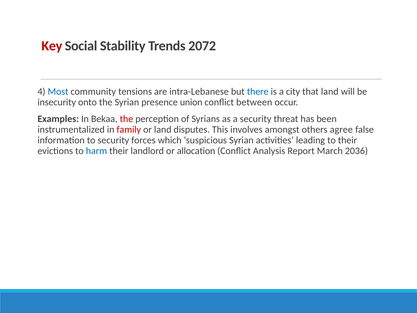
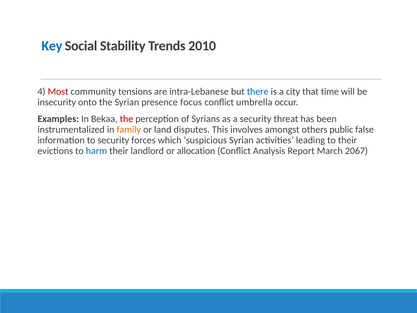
Key colour: red -> blue (52, 46)
2072: 2072 -> 2010 (202, 46)
Most colour: blue -> red (58, 92)
that land: land -> time (330, 92)
union: union -> focus (191, 102)
between: between -> umbrella (254, 102)
family colour: red -> orange (129, 130)
agree: agree -> public (341, 130)
2036: 2036 -> 2067 (356, 151)
